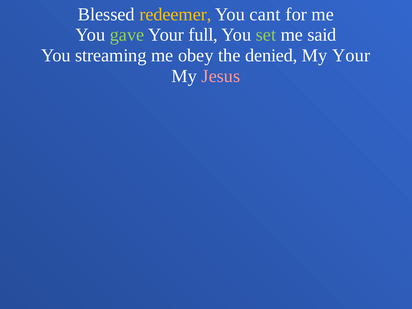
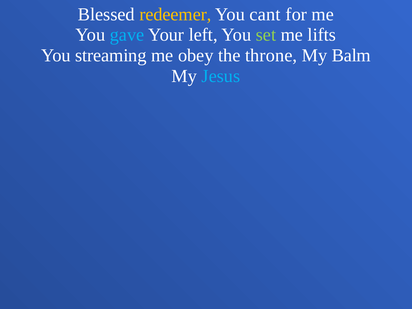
gave colour: light green -> light blue (127, 35)
full: full -> left (203, 35)
said: said -> lifts (322, 35)
denied: denied -> throne (271, 55)
My Your: Your -> Balm (351, 55)
Jesus colour: pink -> light blue (221, 76)
